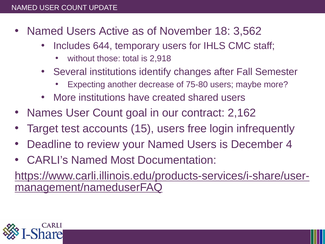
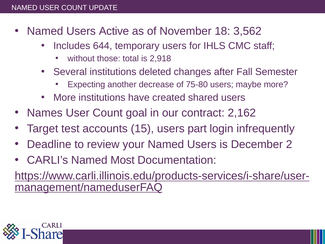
identify: identify -> deleted (155, 72)
free: free -> part (197, 128)
4: 4 -> 2 (289, 144)
